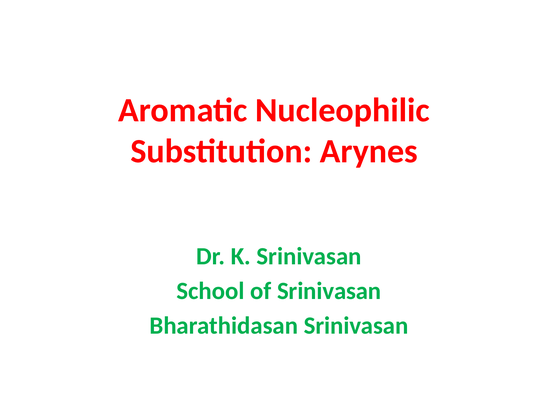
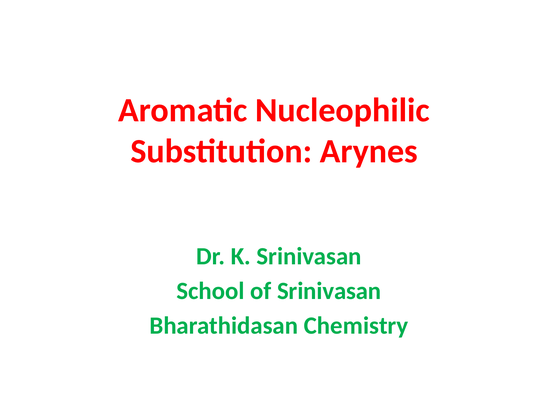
Bharathidasan Srinivasan: Srinivasan -> Chemistry (356, 326)
